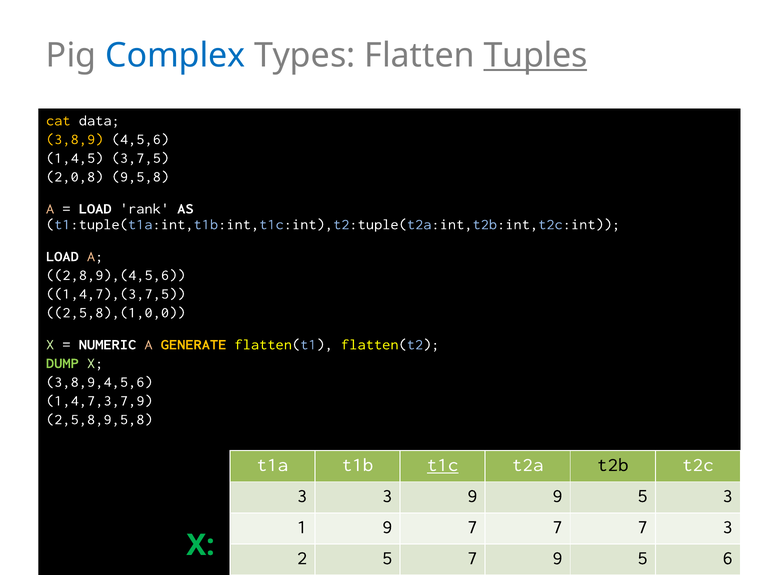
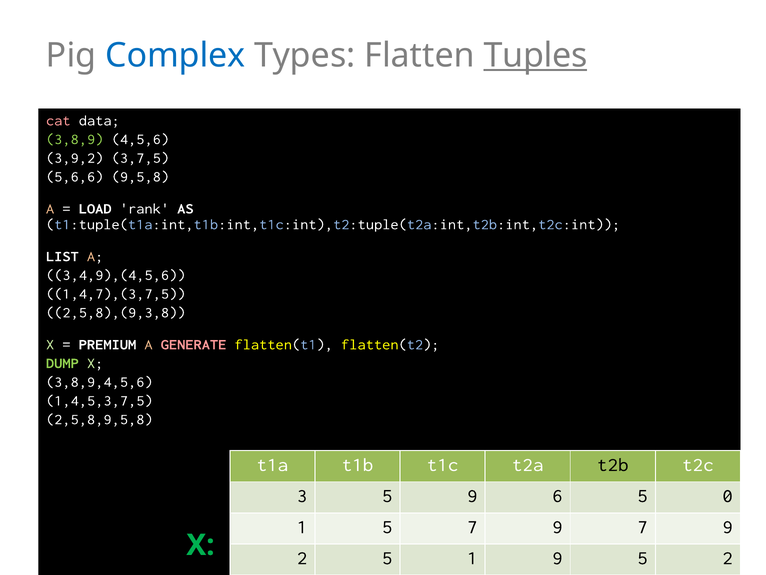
cat colour: yellow -> pink (58, 120)
3,8,9 colour: yellow -> light green (75, 139)
1,4,5: 1,4,5 -> 3,9,2 (75, 158)
2,0,8: 2,0,8 -> 5,6,6 (75, 176)
LOAD: LOAD -> LIST (62, 256)
2,8,9),(4,5,6: 2,8,9),(4,5,6 -> 3,4,9),(4,5,6 (116, 275)
2,5,8),(1,0,0: 2,5,8),(1,0,0 -> 2,5,8),(9,3,8 (116, 312)
NUMERIC: NUMERIC -> PREMIUM (108, 344)
GENERATE colour: yellow -> pink (194, 344)
1,4,7,3,7,9: 1,4,7,3,7,9 -> 1,4,5,3,7,5 (99, 400)
t1c underline: present -> none (443, 464)
3 3: 3 -> 5 (387, 495)
9 9: 9 -> 6 (557, 495)
5 3: 3 -> 0 (728, 495)
1 9: 9 -> 5 (387, 526)
7: 7 -> 9 (557, 526)
3: 3 -> 9 (728, 526)
5 7: 7 -> 1 (472, 557)
5 6: 6 -> 2 (728, 557)
